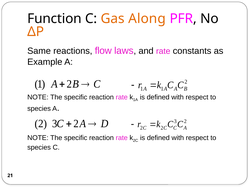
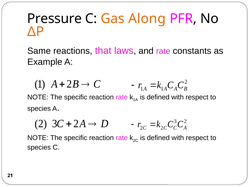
Function: Function -> Pressure (54, 19)
flow: flow -> that (103, 51)
